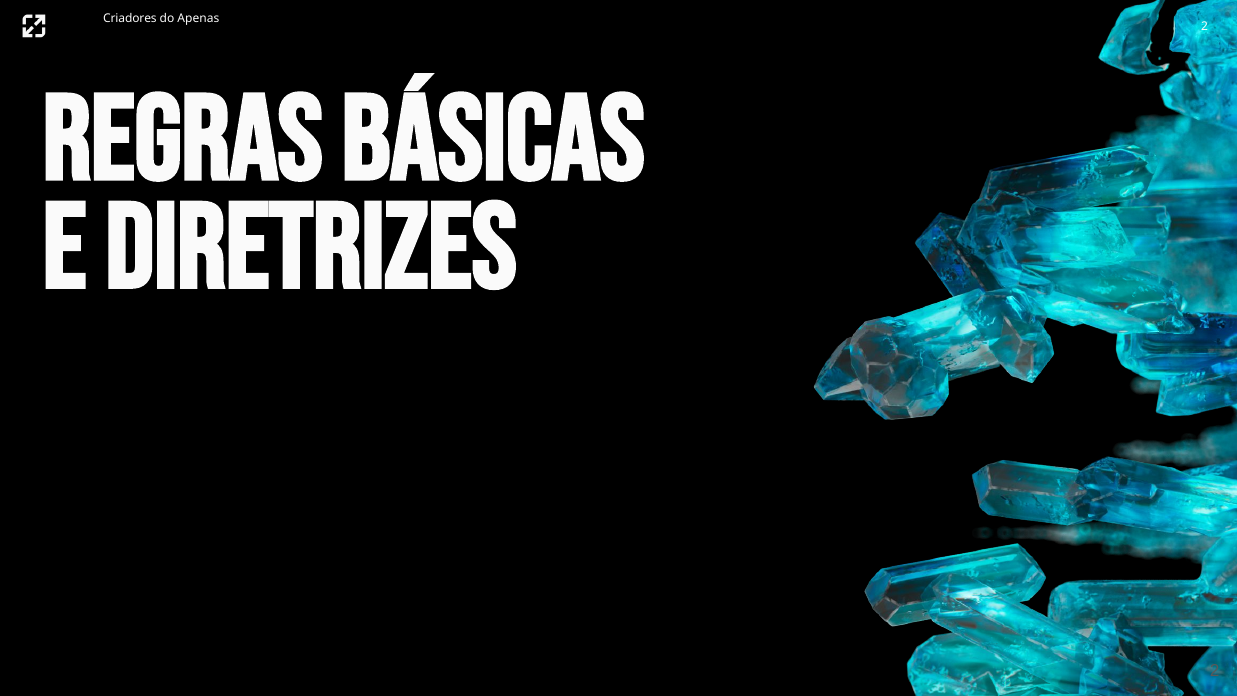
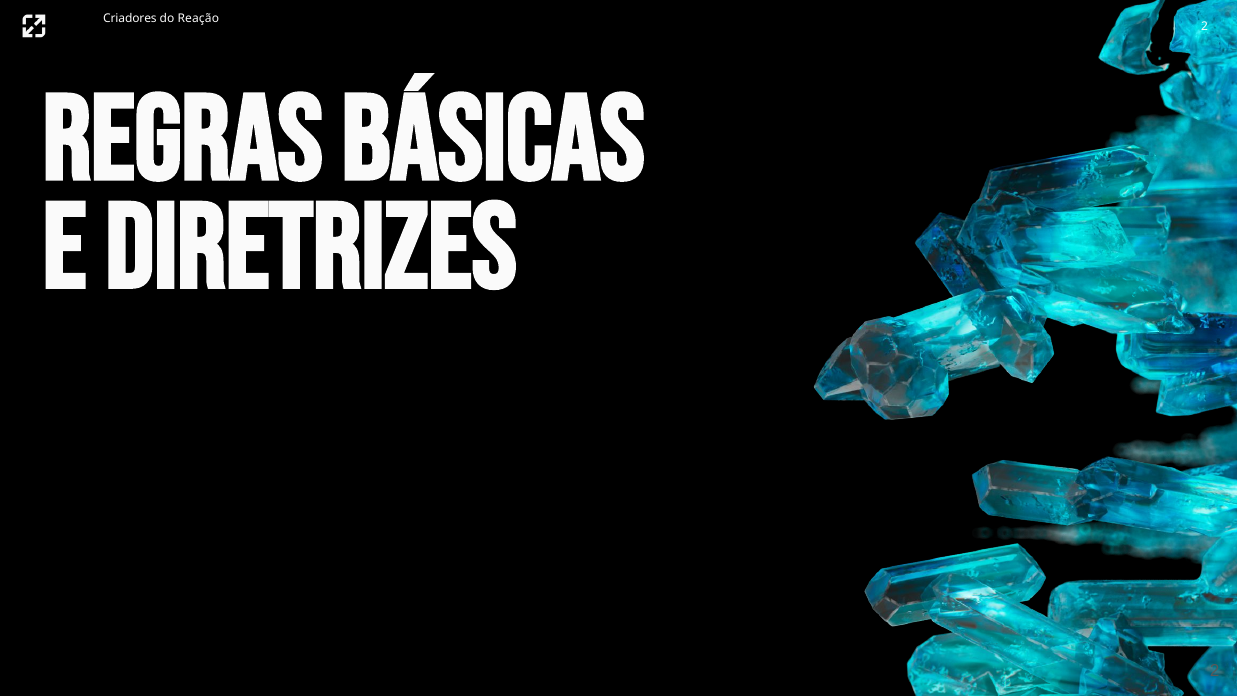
Apenas: Apenas -> Reação (198, 19)
